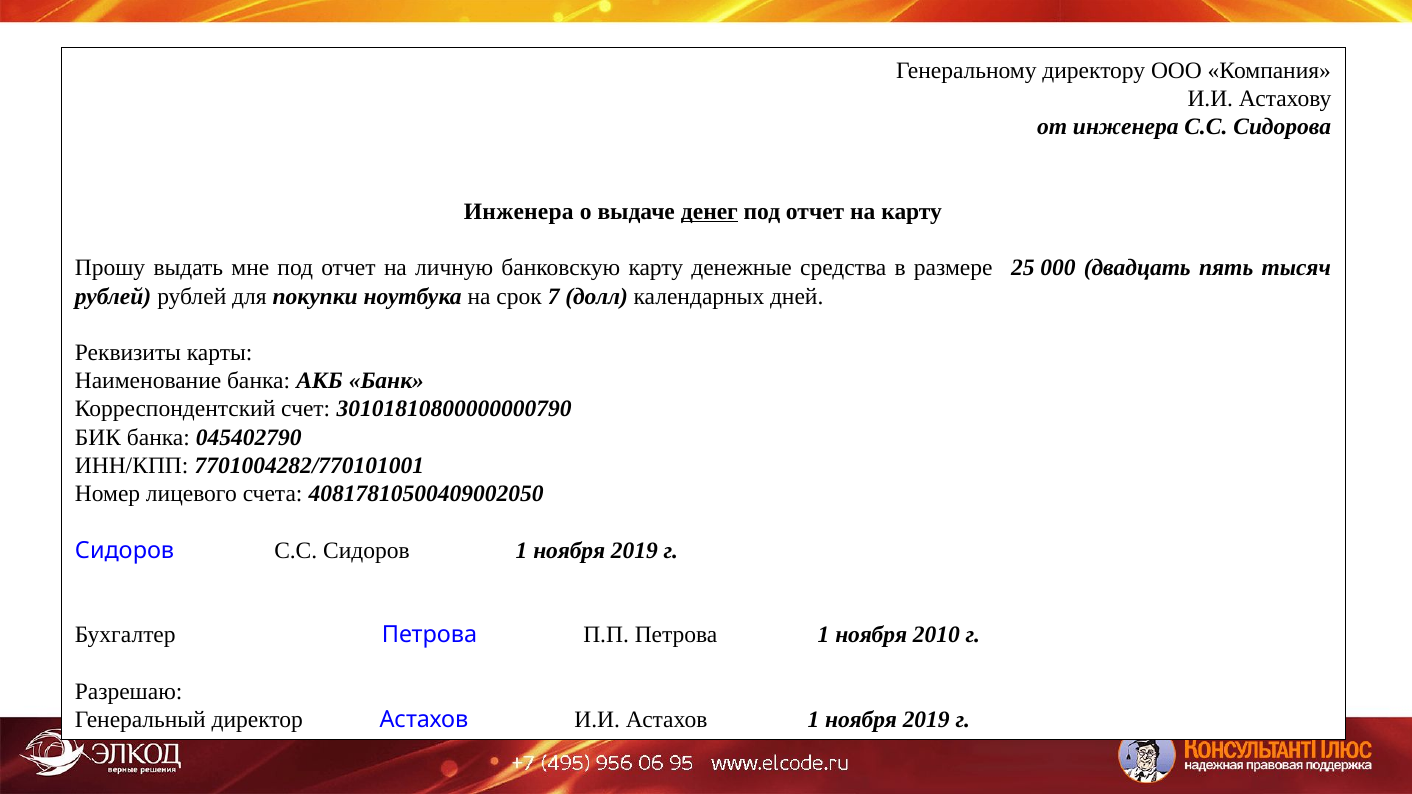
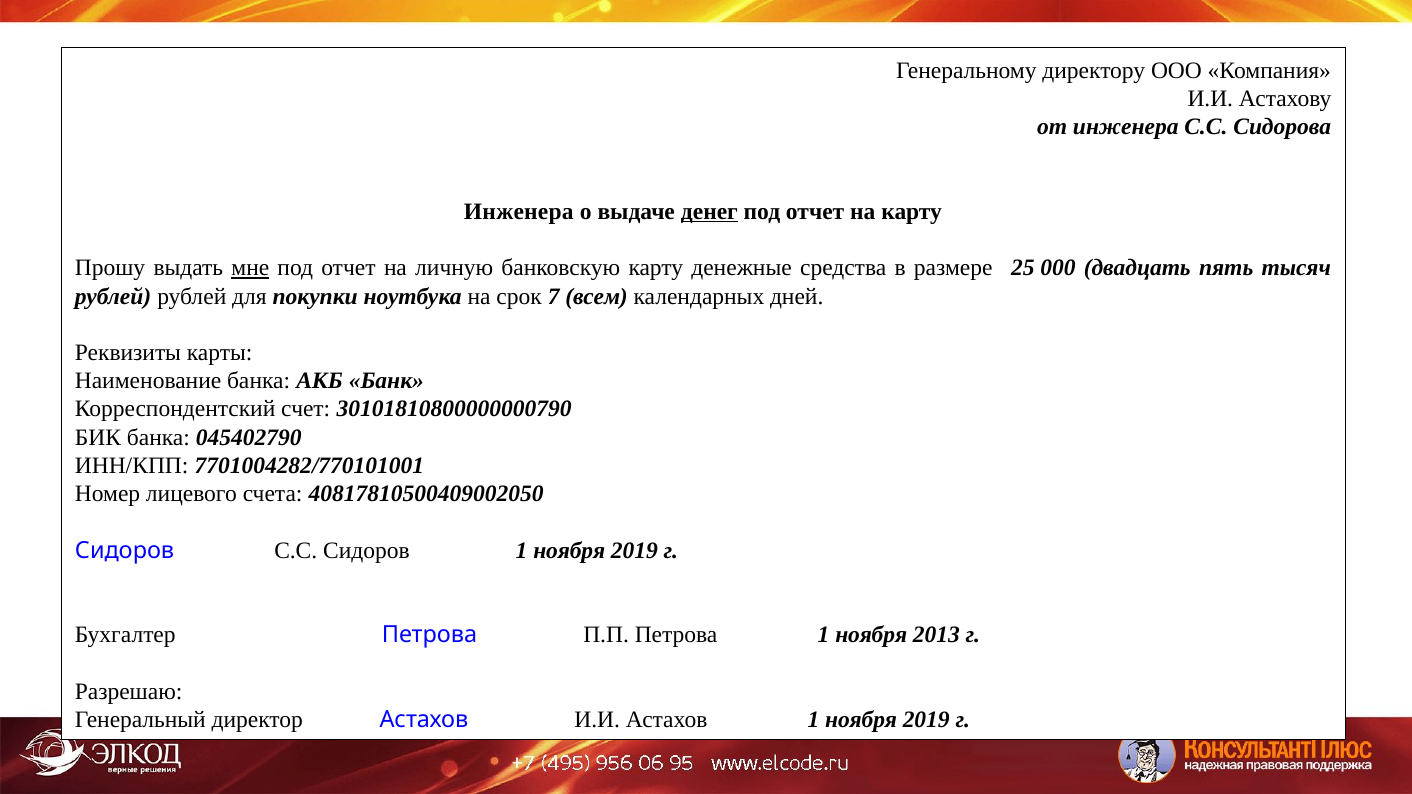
мне underline: none -> present (250, 268)
долл: долл -> всем (597, 296)
2010: 2010 -> 2013 (936, 635)
